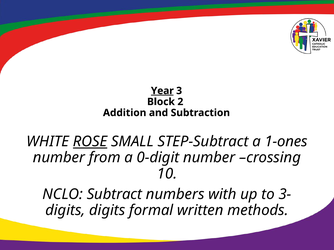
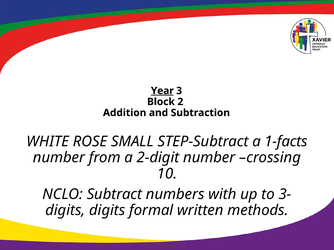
ROSE underline: present -> none (90, 142)
1-ones: 1-ones -> 1-facts (286, 142)
0-digit: 0-digit -> 2-digit (158, 158)
